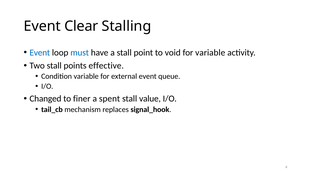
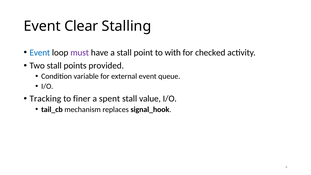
must colour: blue -> purple (80, 53)
void: void -> with (173, 53)
for variable: variable -> checked (210, 53)
effective: effective -> provided (106, 66)
Changed: Changed -> Tracking (45, 99)
